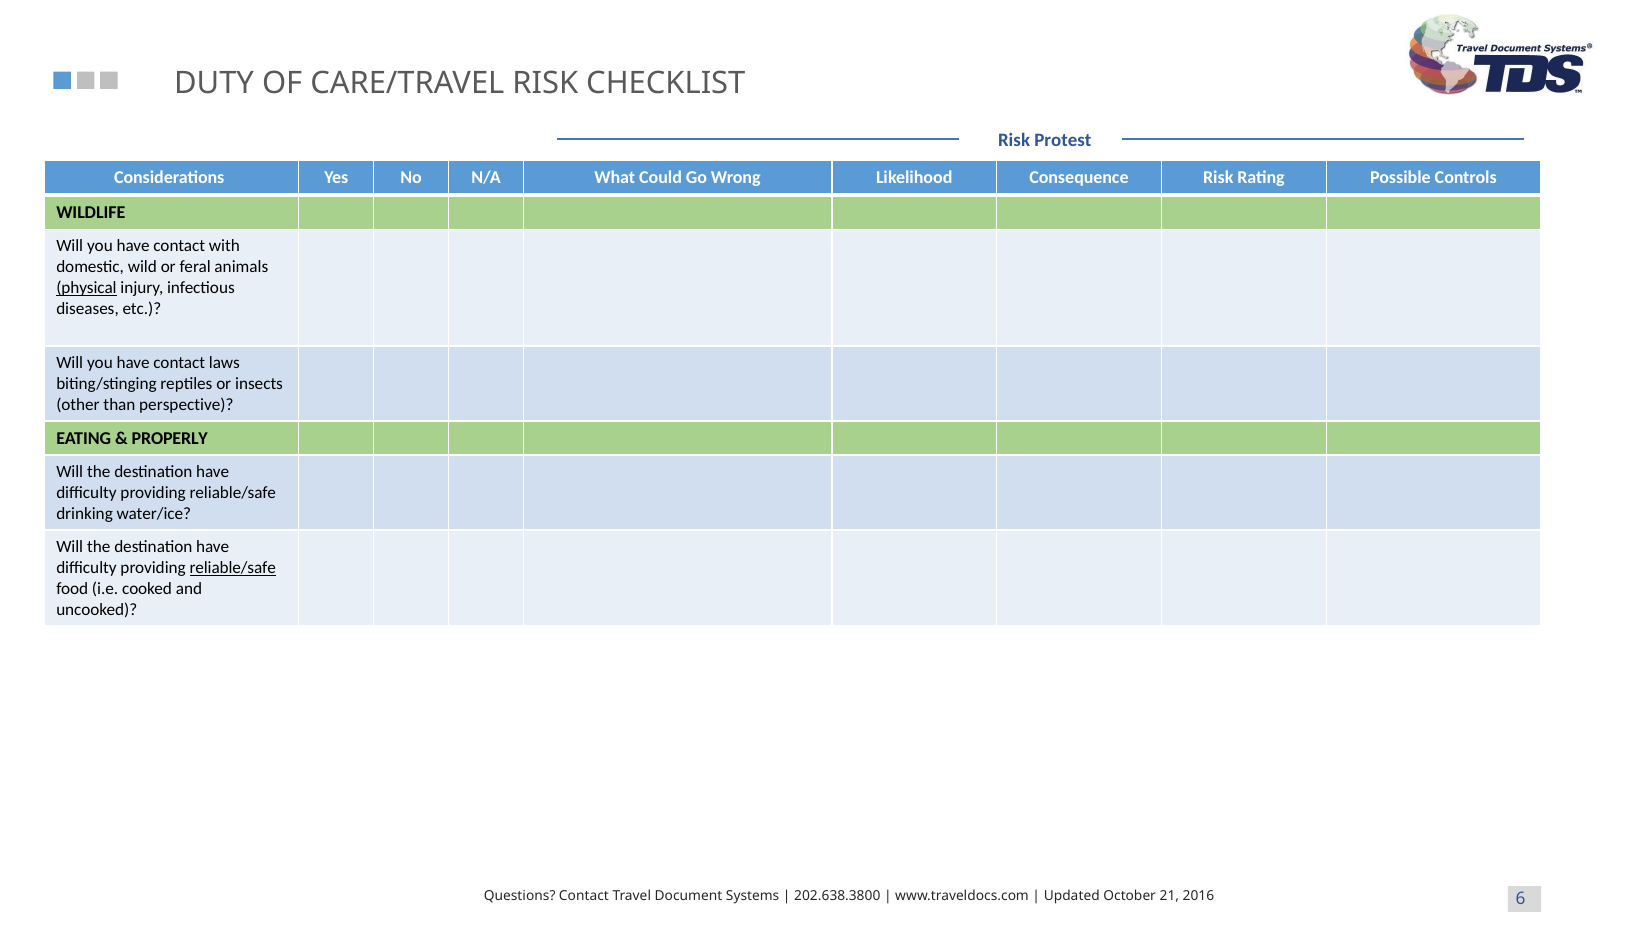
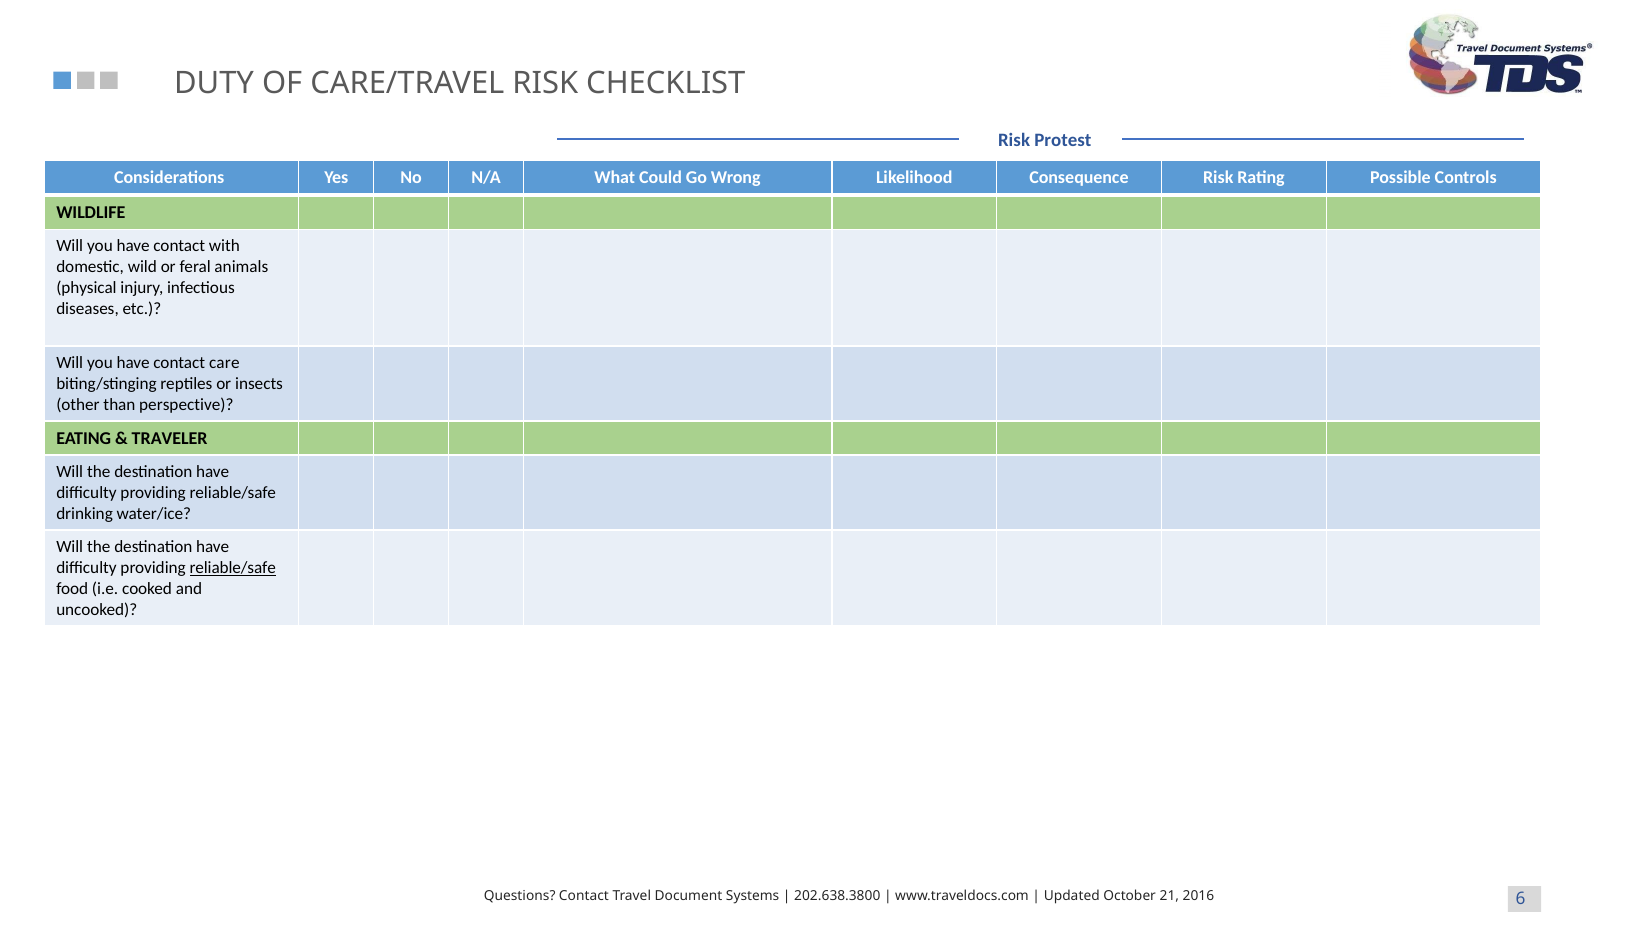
physical underline: present -> none (87, 288)
laws: laws -> care (224, 363)
PROPERLY: PROPERLY -> TRAVELER (170, 438)
